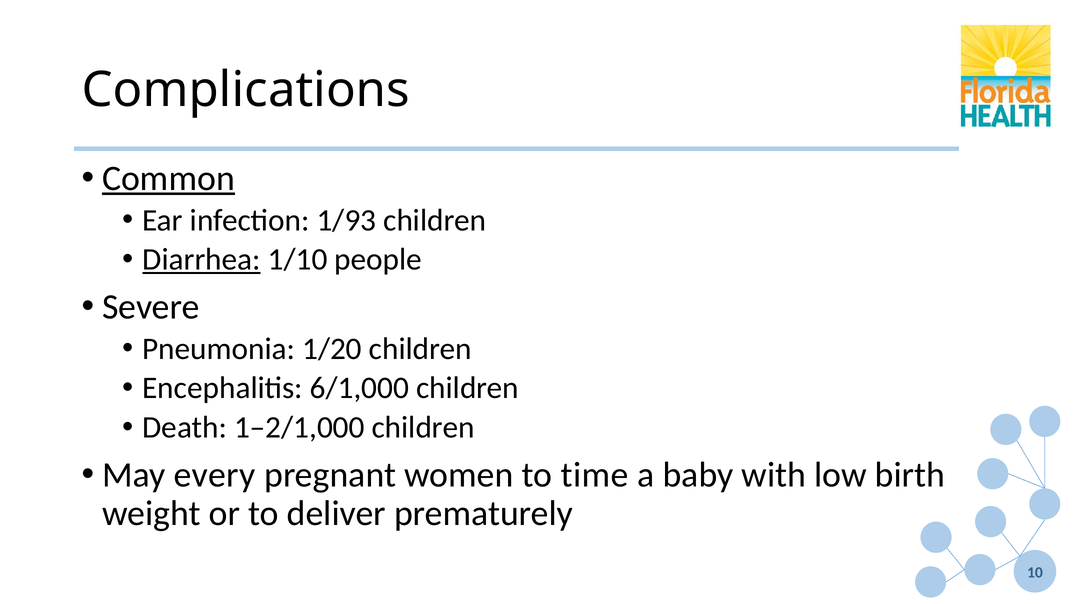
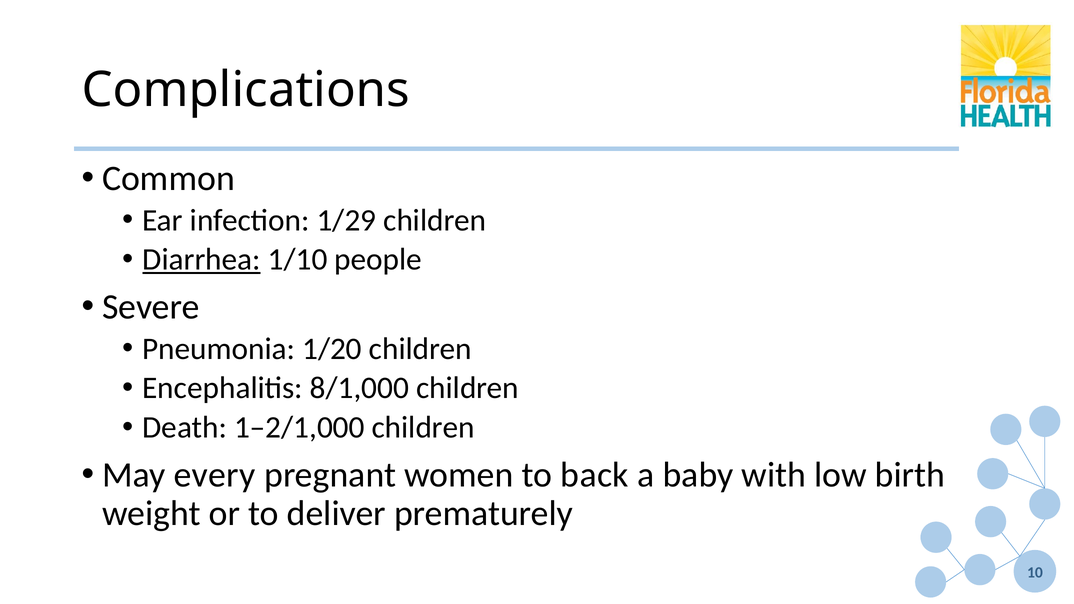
Common underline: present -> none (168, 178)
1/93: 1/93 -> 1/29 (346, 220)
6/1,000: 6/1,000 -> 8/1,000 (359, 388)
time: time -> back (595, 475)
